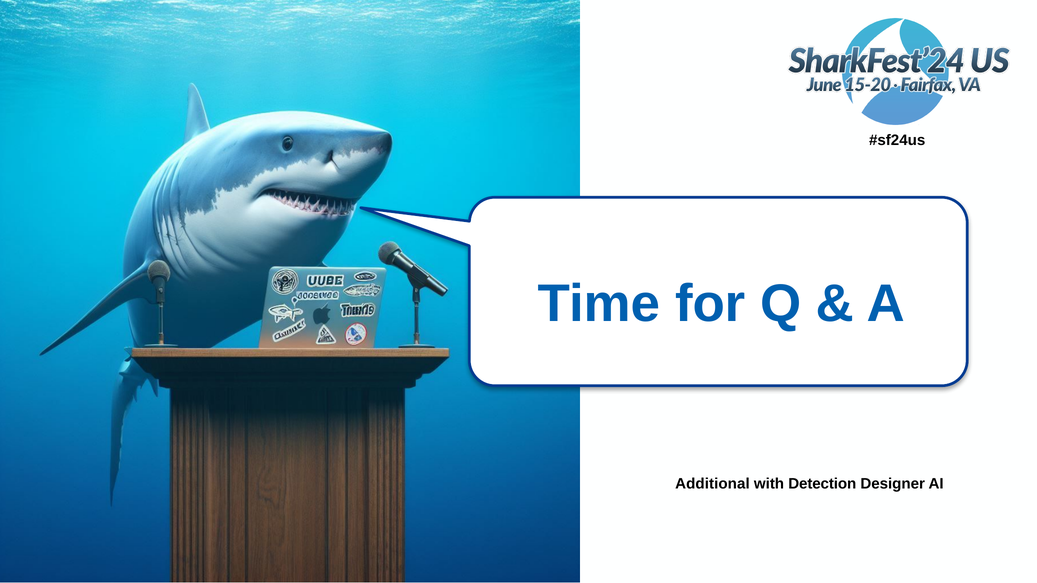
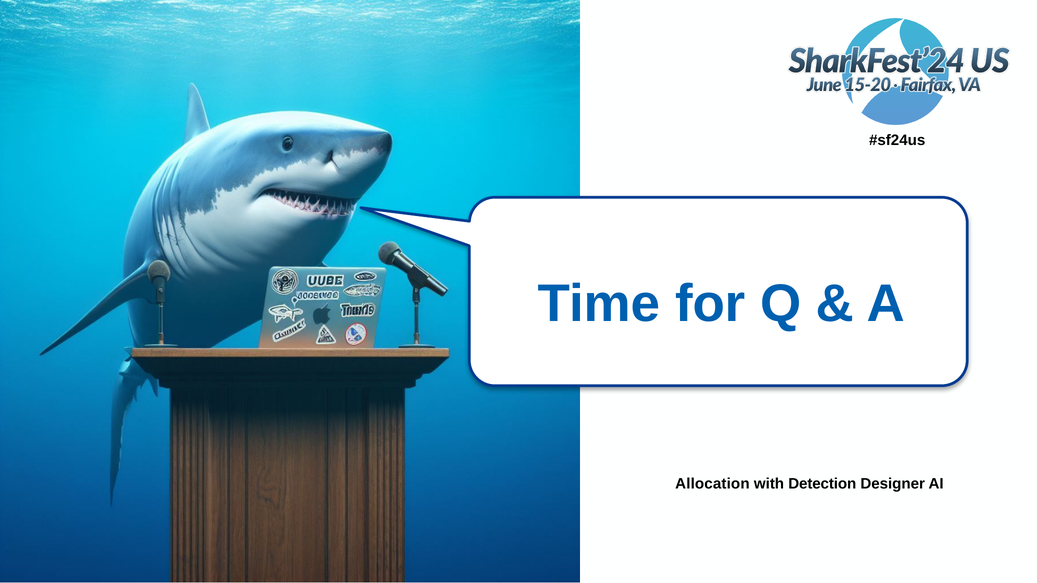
Additional: Additional -> Allocation (712, 484)
